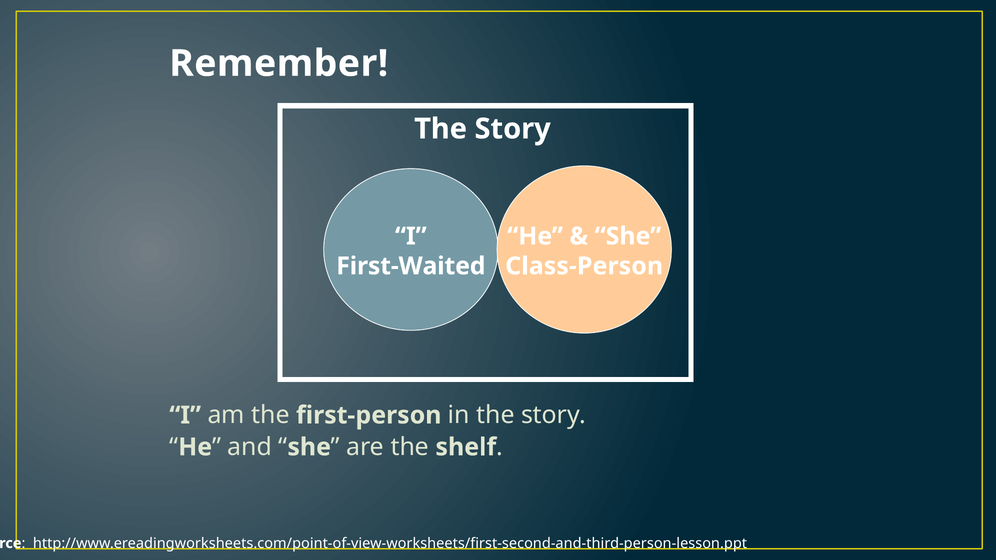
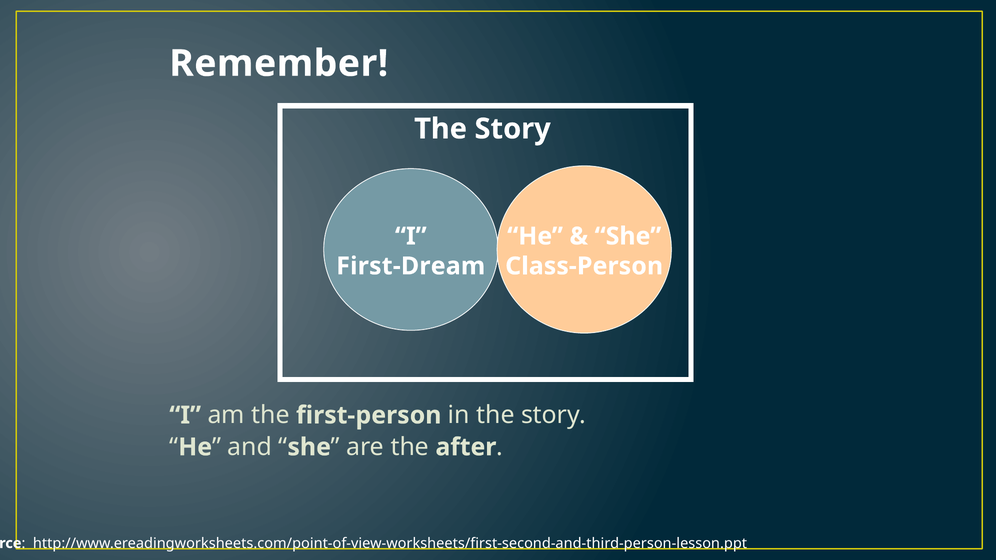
First-Waited: First-Waited -> First-Dream (411, 266)
shelf: shelf -> after (466, 447)
